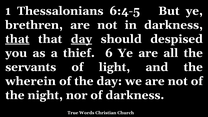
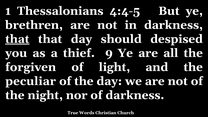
6:4-5: 6:4-5 -> 4:4-5 (125, 11)
day underline: present -> none (81, 39)
6: 6 -> 9 (109, 53)
servants: servants -> forgiven (31, 67)
wherein: wherein -> peculiar (31, 81)
